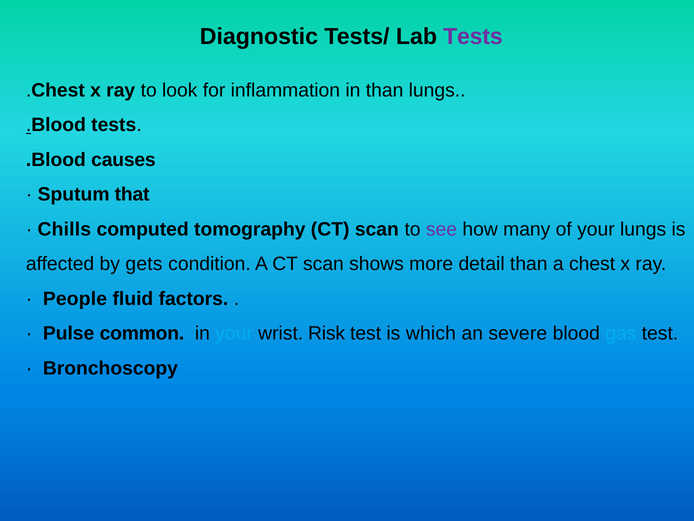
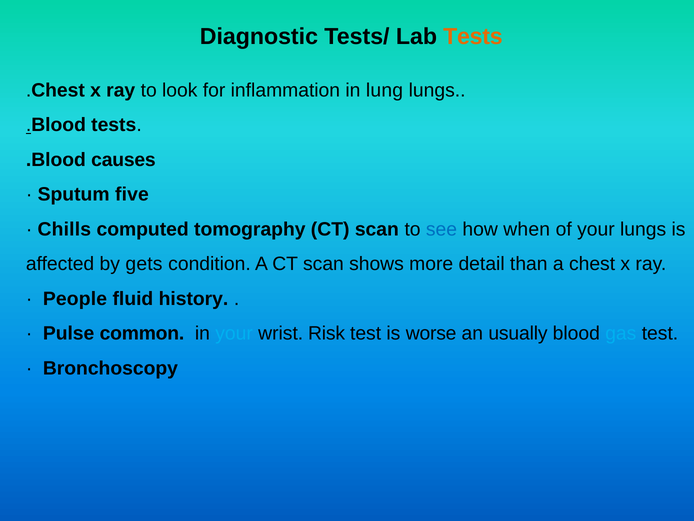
Tests colour: purple -> orange (473, 37)
in than: than -> lung (385, 90)
that: that -> five (132, 194)
see colour: purple -> blue (441, 229)
many: many -> when (527, 229)
factors: factors -> history (193, 298)
which: which -> worse (431, 333)
severe: severe -> usually (518, 333)
